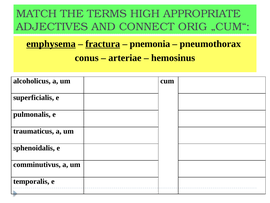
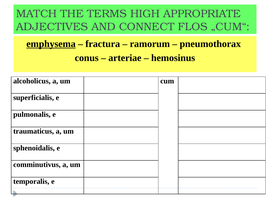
ORIG: ORIG -> FLOS (193, 27)
fractura underline: present -> none (103, 44)
pnemonia: pnemonia -> ramorum (150, 44)
